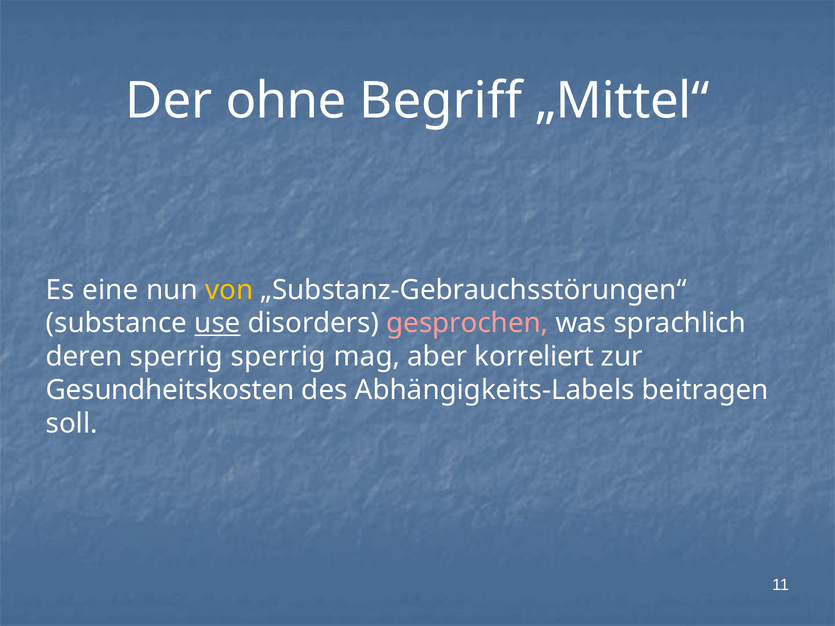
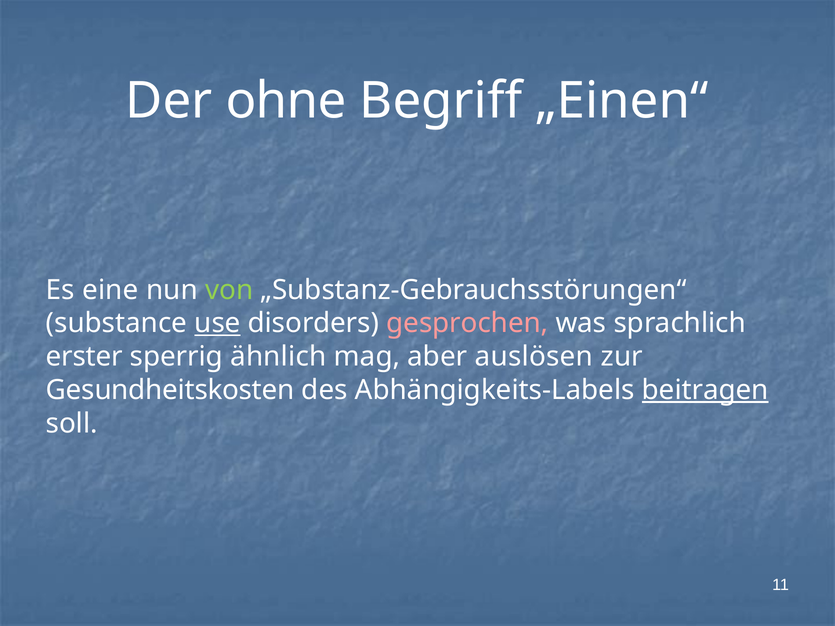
„Mittel“: „Mittel“ -> „Einen“ (622, 101)
von colour: yellow -> light green (229, 290)
deren: deren -> erster (84, 357)
sperrig sperrig: sperrig -> ähnlich (278, 357)
korreliert: korreliert -> auslösen (534, 357)
beitragen underline: none -> present (705, 390)
